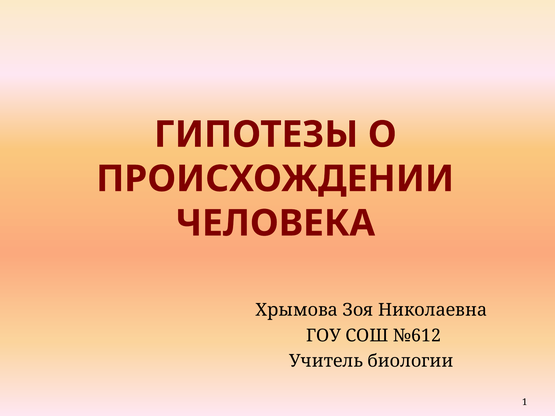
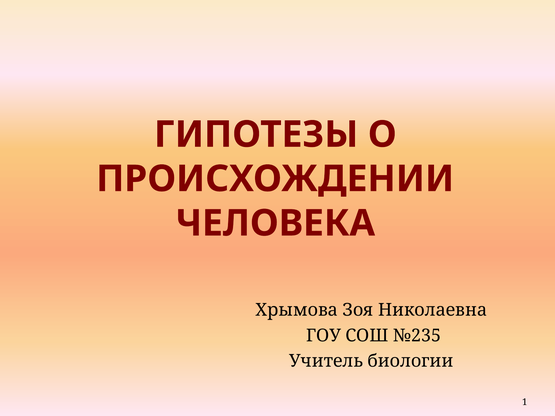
№612: №612 -> №235 (417, 336)
